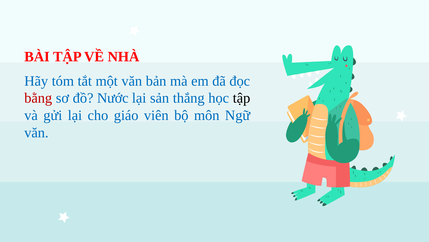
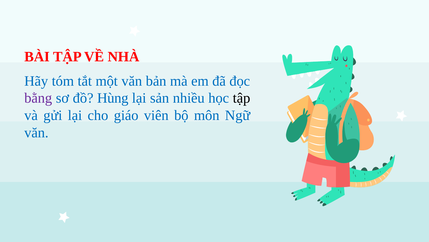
bằng colour: red -> purple (38, 98)
Nước: Nước -> Hùng (113, 98)
thắng: thắng -> nhiều (189, 98)
